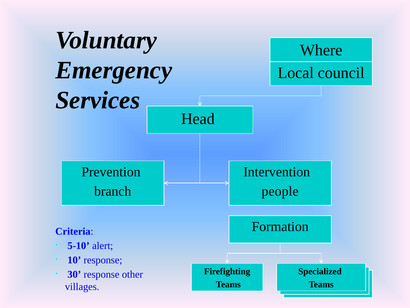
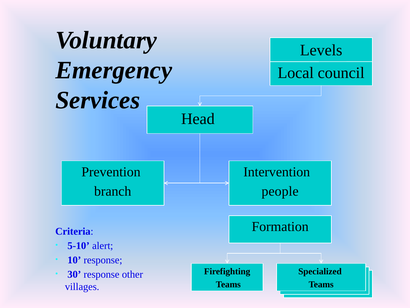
Where: Where -> Levels (321, 50)
